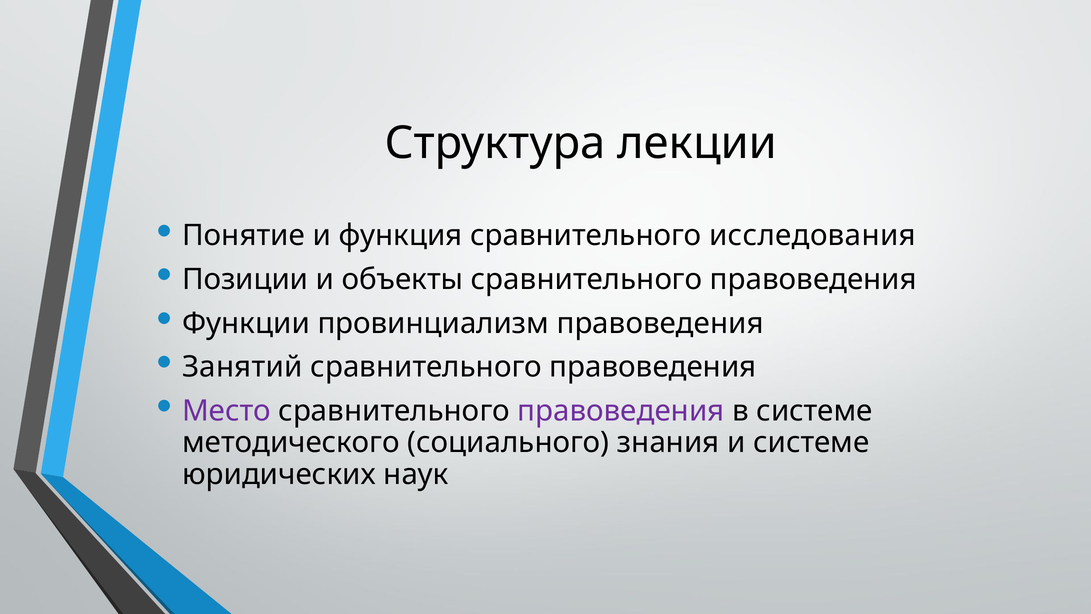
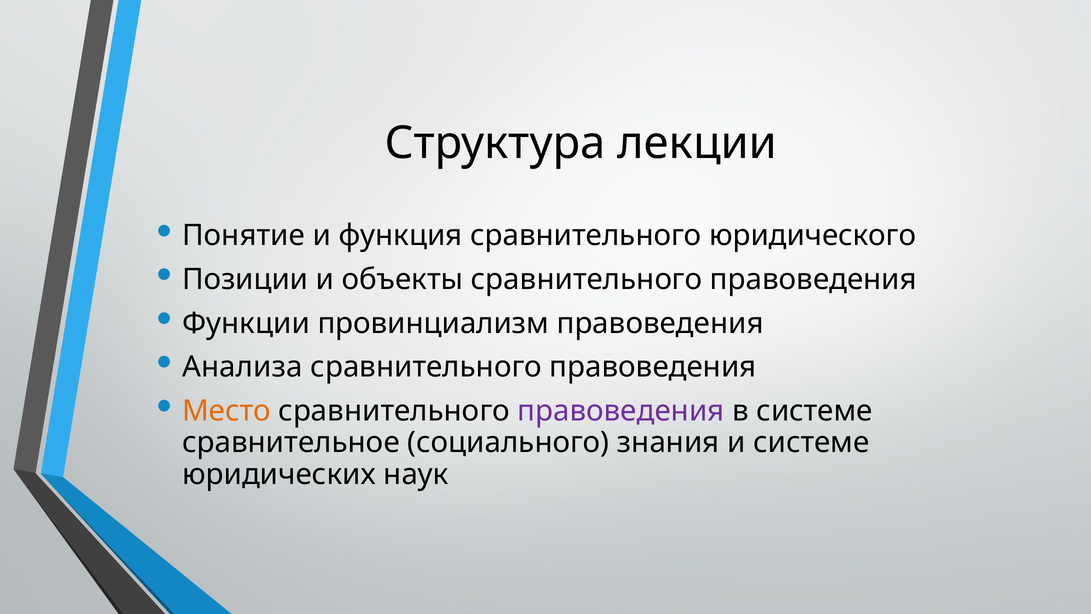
исследования: исследования -> юридического (813, 236)
Занятий: Занятий -> Анализа (242, 367)
Место colour: purple -> orange (227, 411)
методического: методического -> сравнительное (291, 442)
